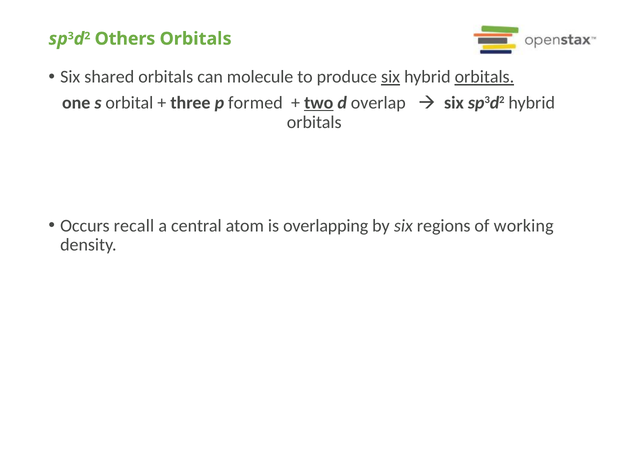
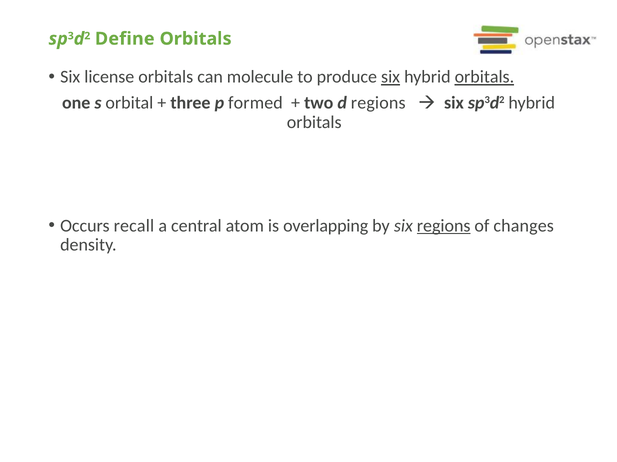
Others: Others -> Define (125, 39)
shared: shared -> license (109, 77)
two underline: present -> none (319, 103)
d overlap: overlap -> regions (378, 103)
regions underline: none -> present (444, 226)
working: working -> changes (524, 226)
